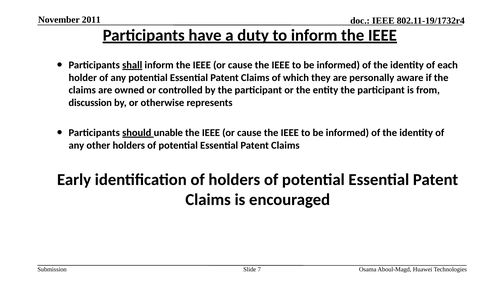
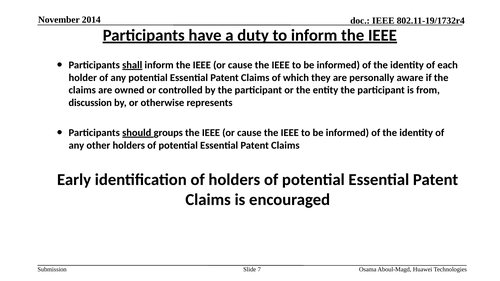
2011: 2011 -> 2014 (91, 20)
unable: unable -> groups (168, 133)
